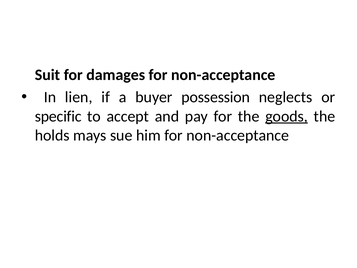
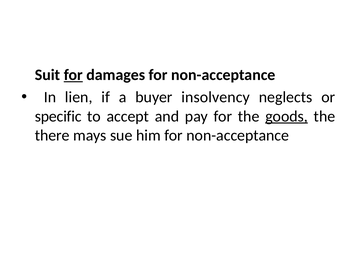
for underline: none -> present (73, 75)
possession: possession -> insolvency (216, 97)
holds: holds -> there (52, 135)
